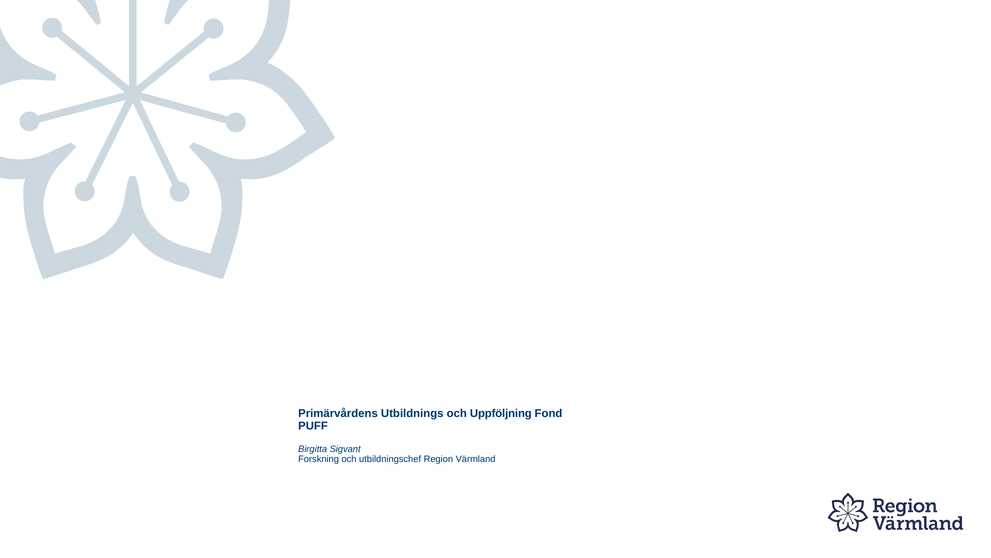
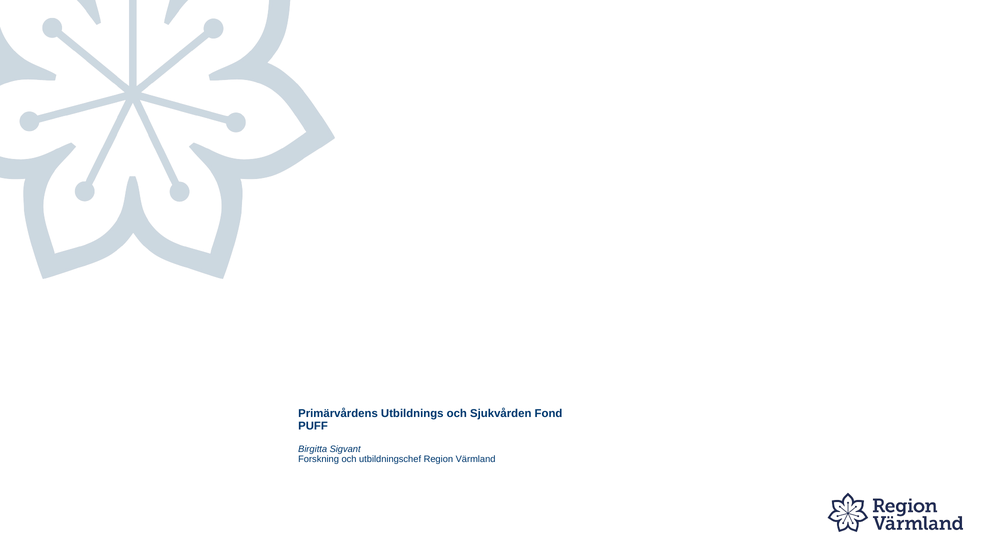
Uppföljning: Uppföljning -> Sjukvården (501, 413)
